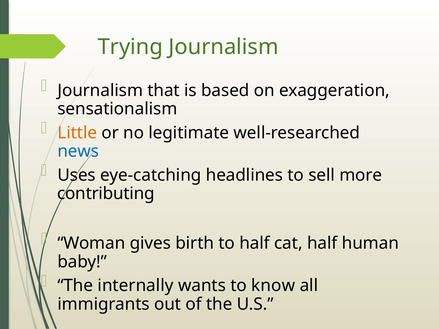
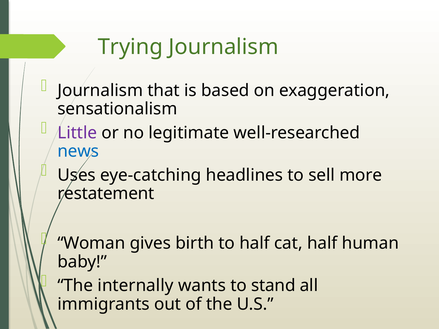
Little colour: orange -> purple (77, 133)
contributing: contributing -> restatement (106, 194)
know: know -> stand (273, 286)
